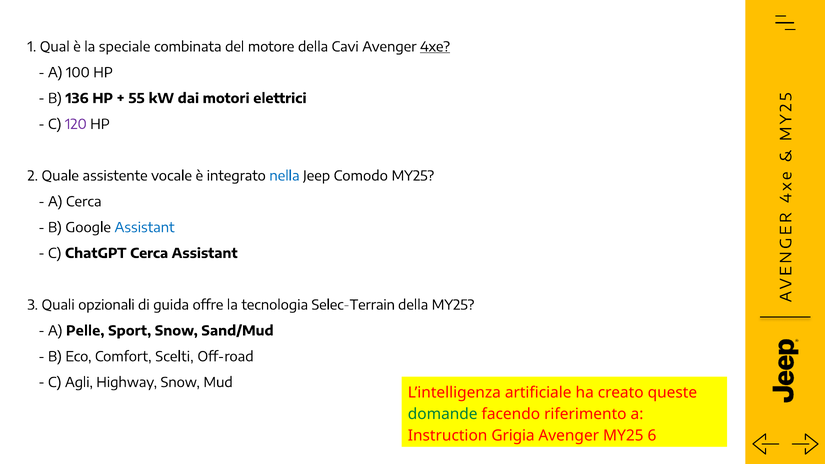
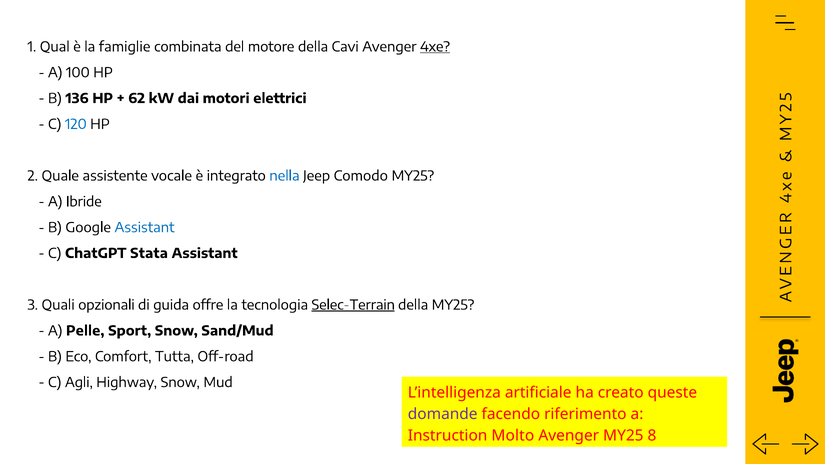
speciale: speciale -> famiglie (125, 47)
55: 55 -> 62 (137, 99)
120 colour: purple -> blue (76, 124)
A Cerca: Cerca -> Ibride (84, 202)
ChatGPT Cerca: Cerca -> Stata (149, 253)
Selec-Terrain underline: none -> present (353, 305)
Scelti: Scelti -> Tutta (174, 357)
domande colour: green -> purple (443, 414)
Grigia: Grigia -> Molto (513, 436)
6: 6 -> 8 (652, 436)
